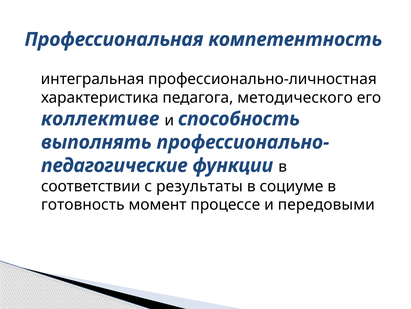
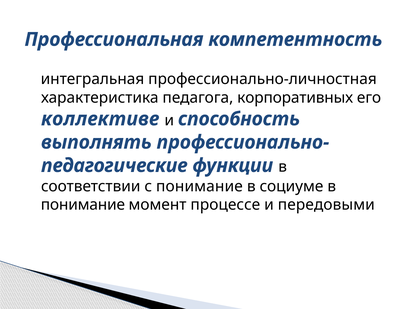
методического: методического -> корпоративных (295, 97)
с результаты: результаты -> понимание (199, 186)
готовность: готовность -> понимание (83, 204)
